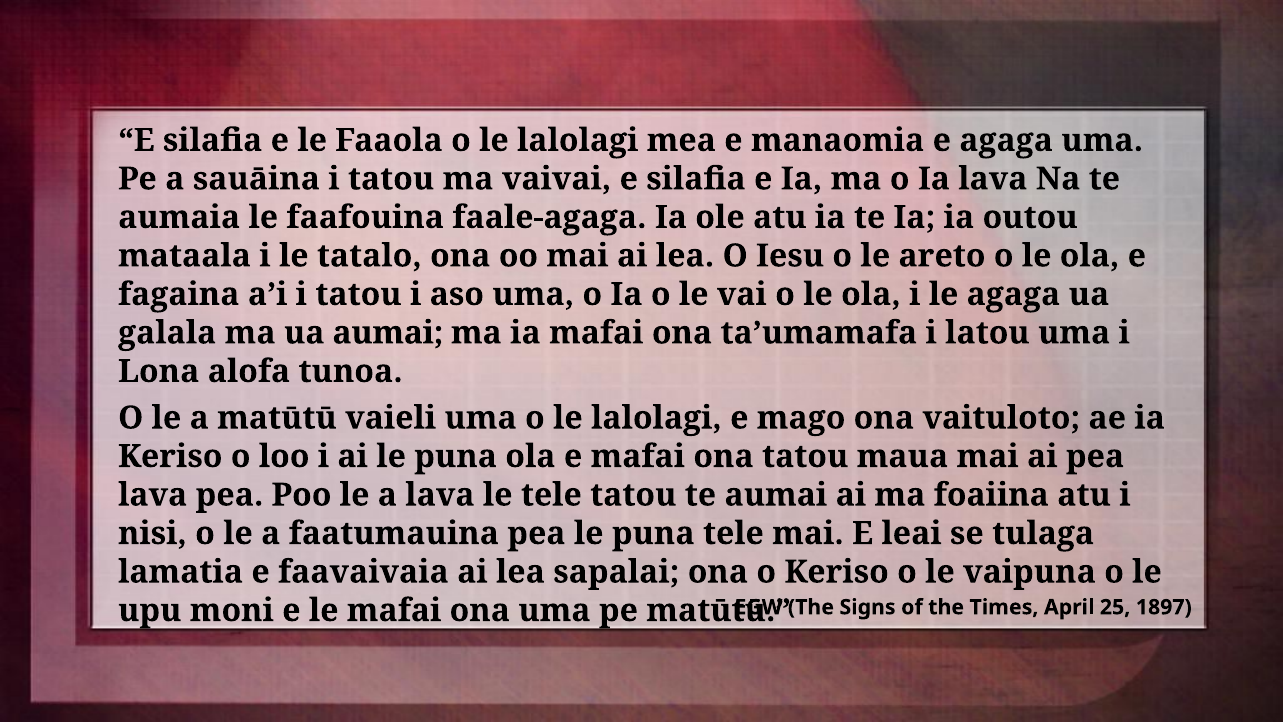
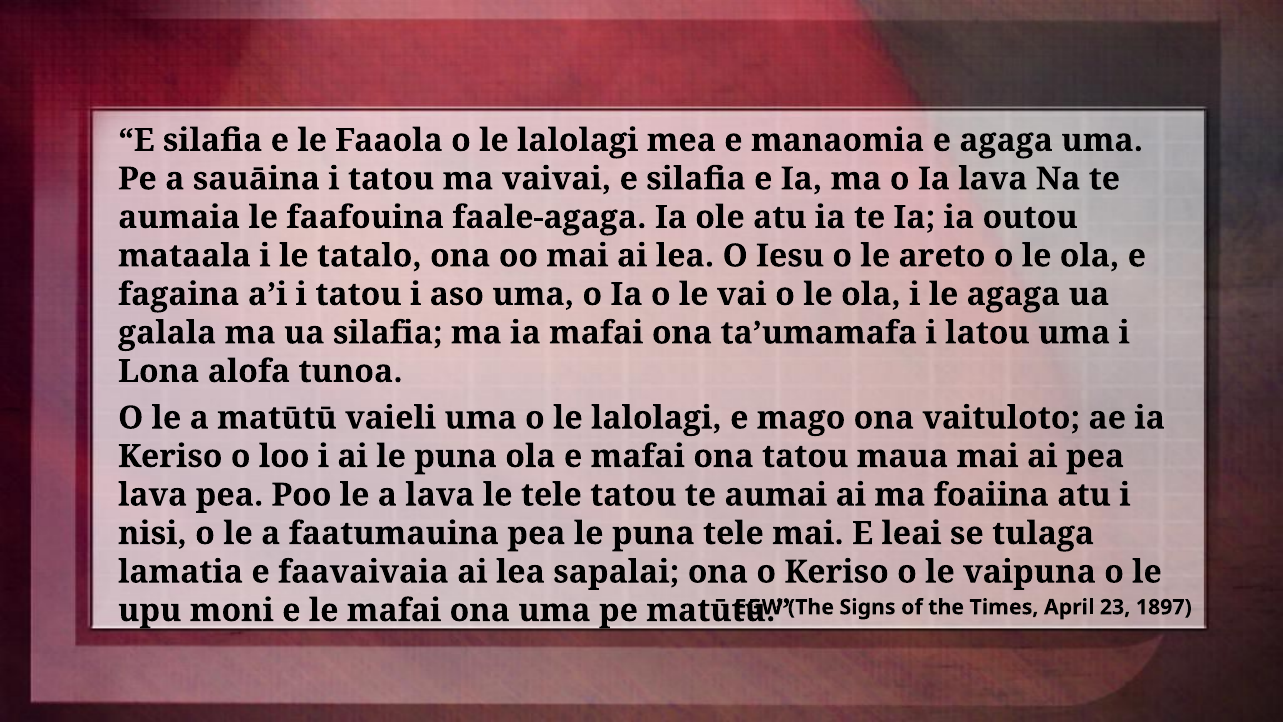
ua aumai: aumai -> silafia (388, 333)
25: 25 -> 23 (1115, 607)
